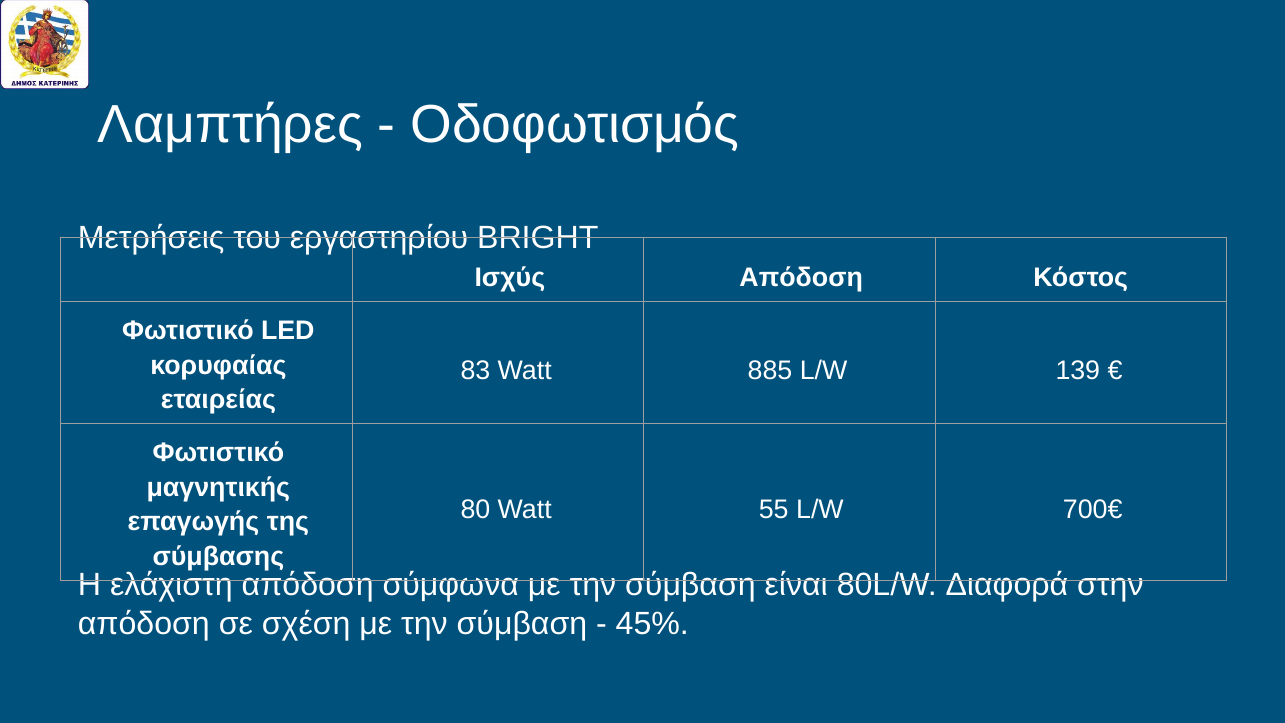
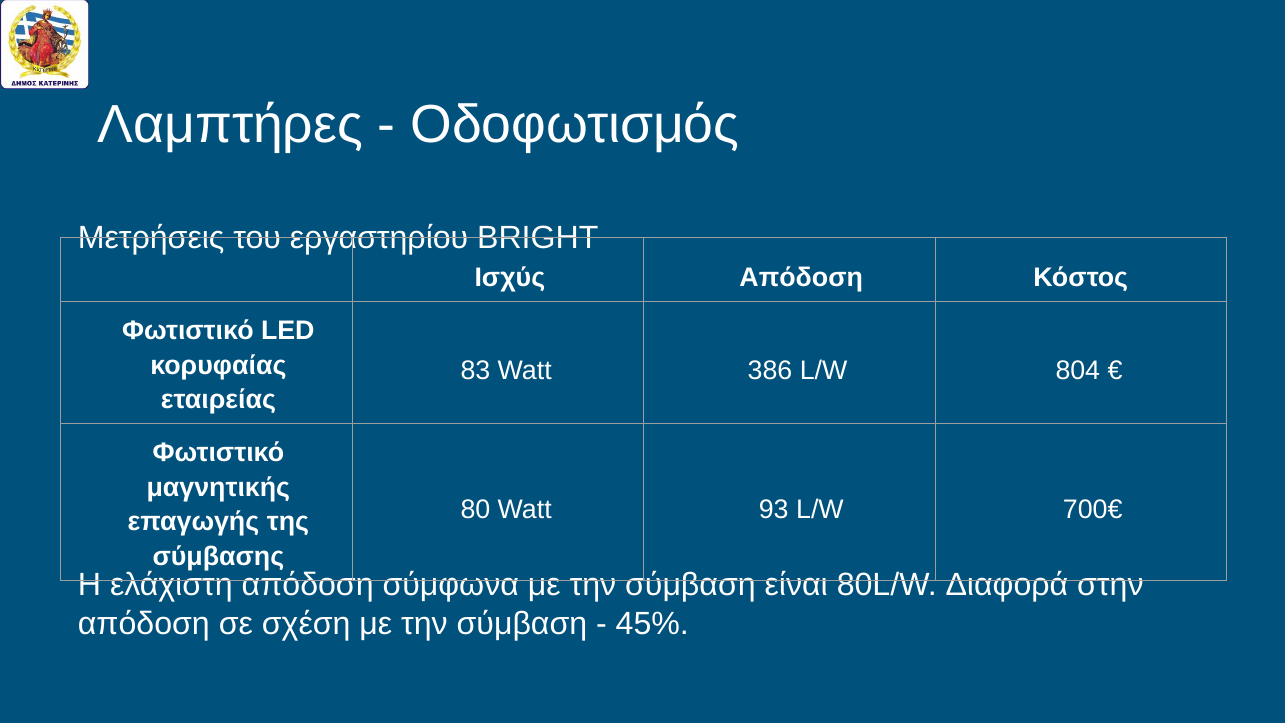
885: 885 -> 386 (770, 370)
139: 139 -> 804 (1078, 370)
55: 55 -> 93 (774, 510)
